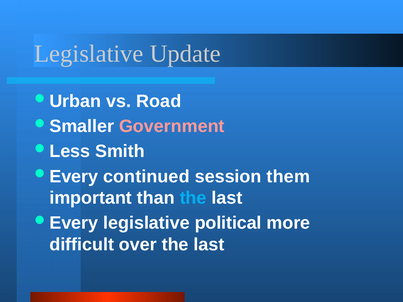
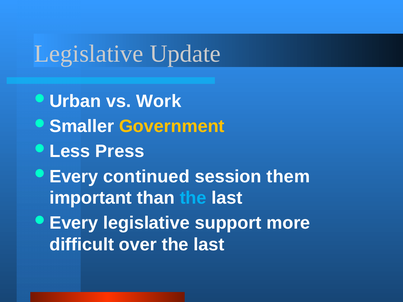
Road: Road -> Work (159, 101)
Government colour: pink -> yellow (172, 126)
Smith: Smith -> Press (120, 152)
political: political -> support (228, 223)
